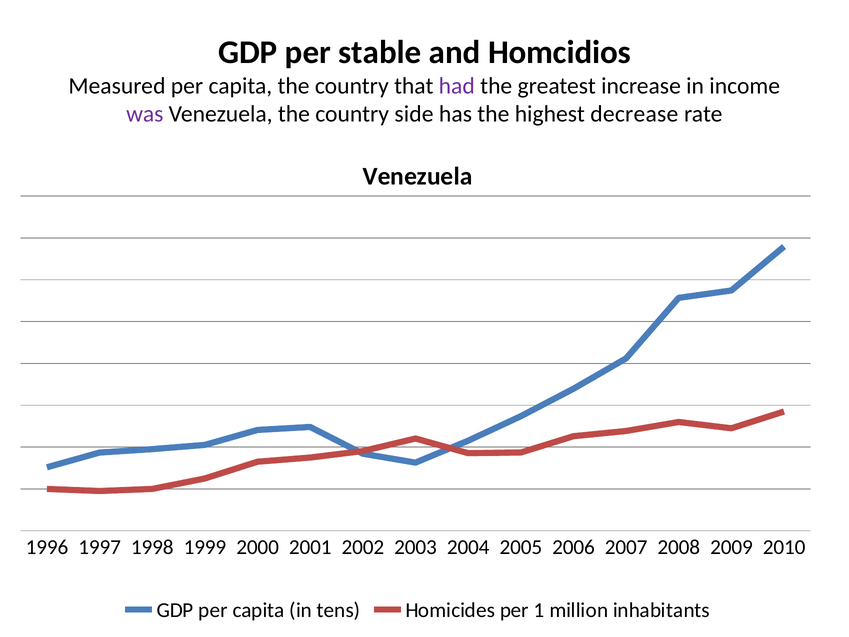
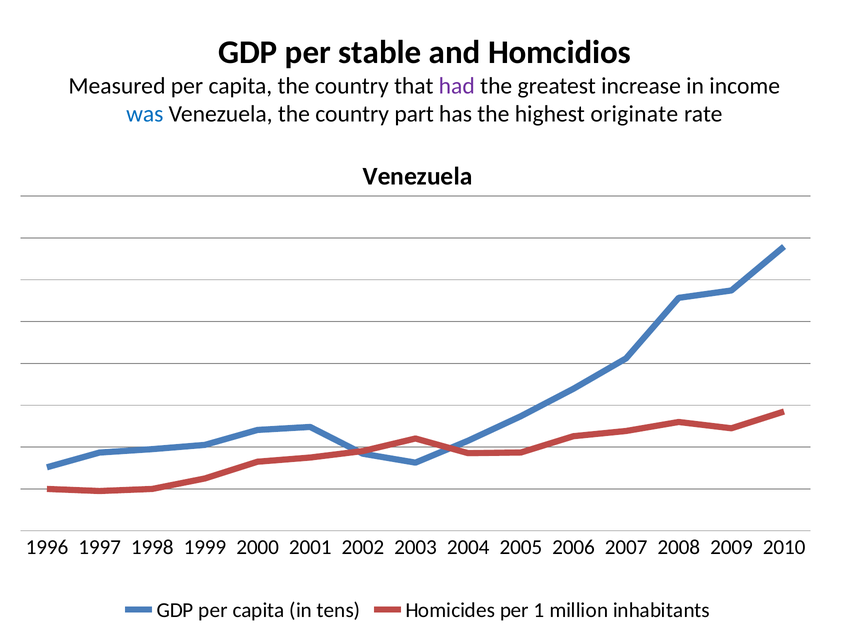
was colour: purple -> blue (145, 114)
side: side -> part (414, 114)
decrease: decrease -> originate (634, 114)
